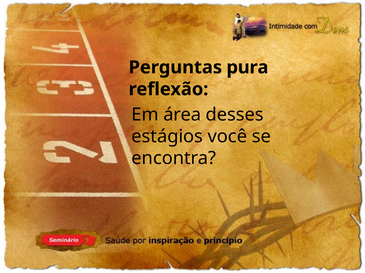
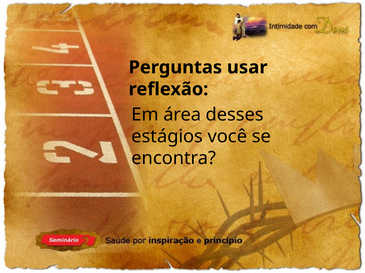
pura: pura -> usar (247, 68)
